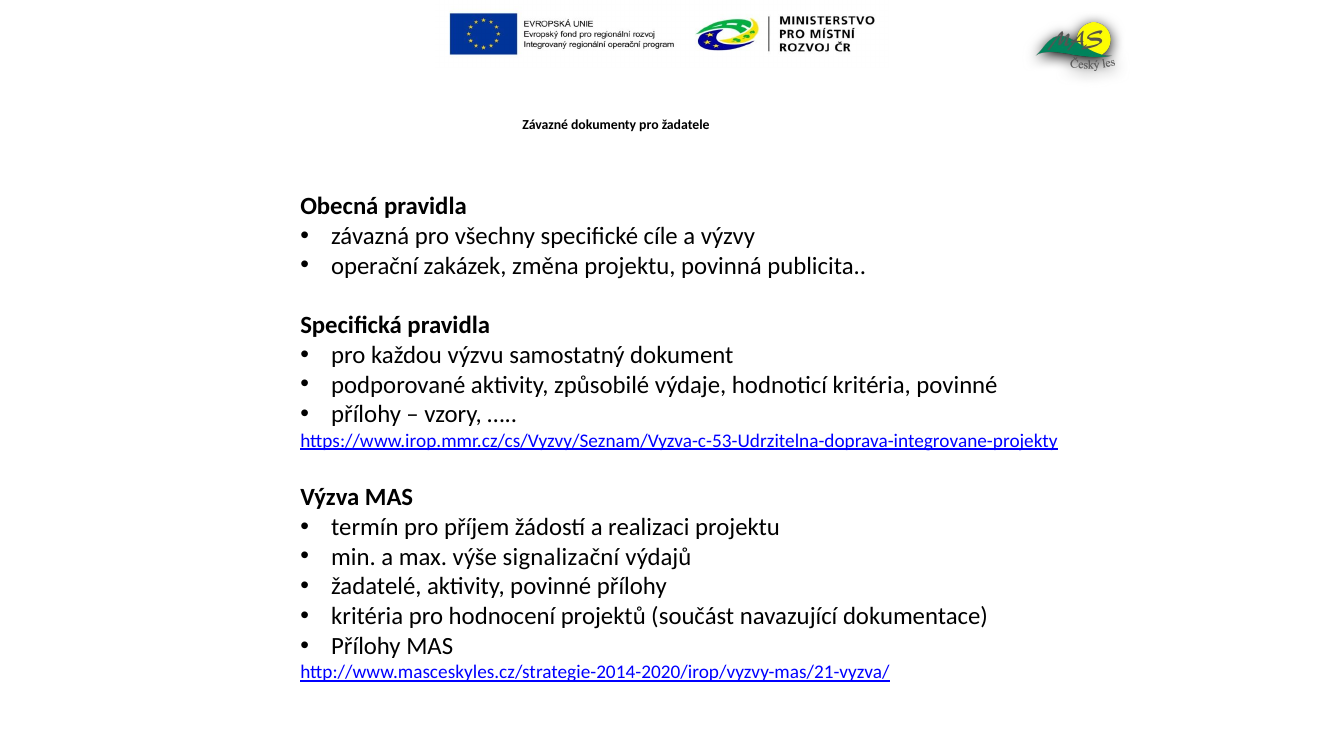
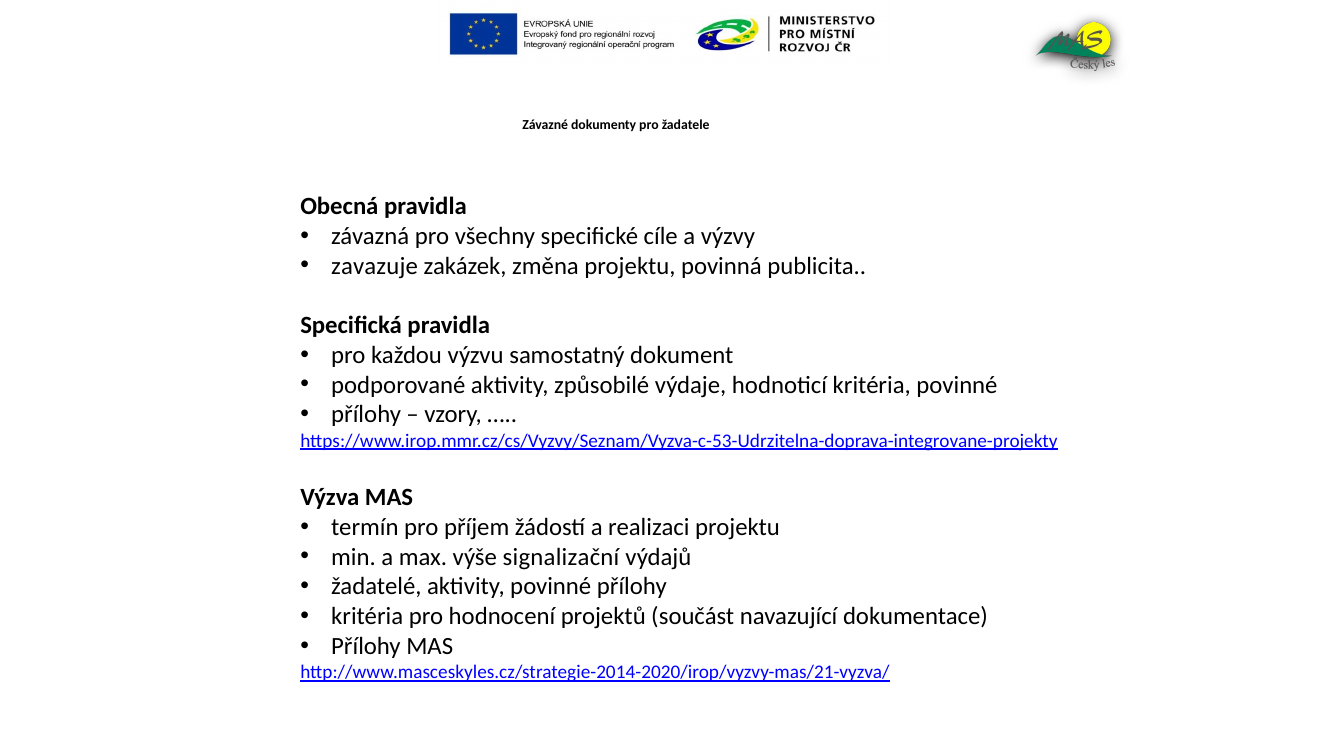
operační: operační -> zavazuje (375, 266)
